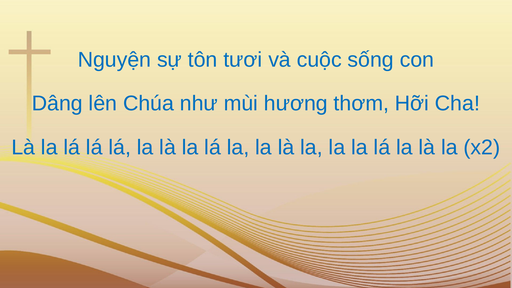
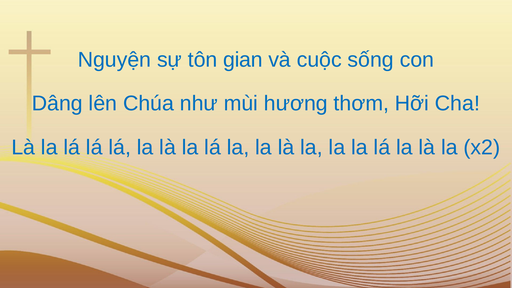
tươi: tươi -> gian (243, 60)
